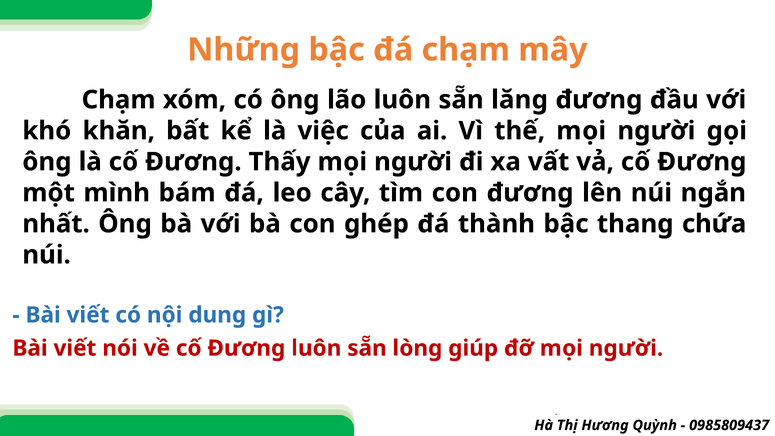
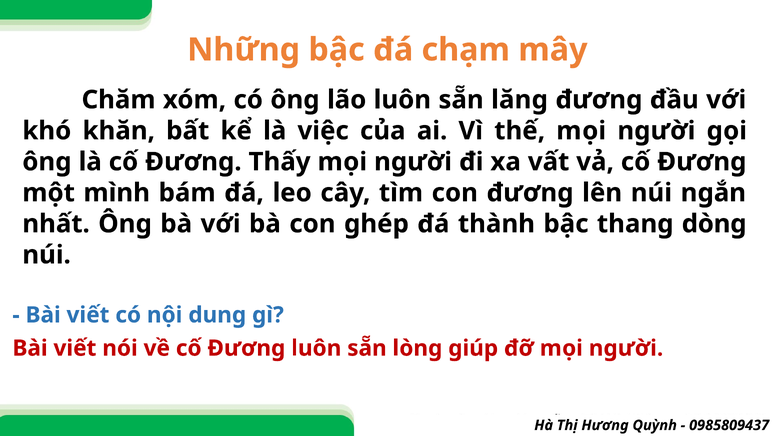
Chạm: Chạm -> Chăm (119, 100)
chứa: chứa -> dòng (714, 224)
